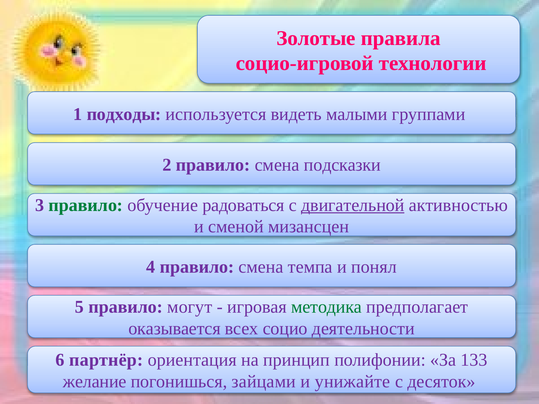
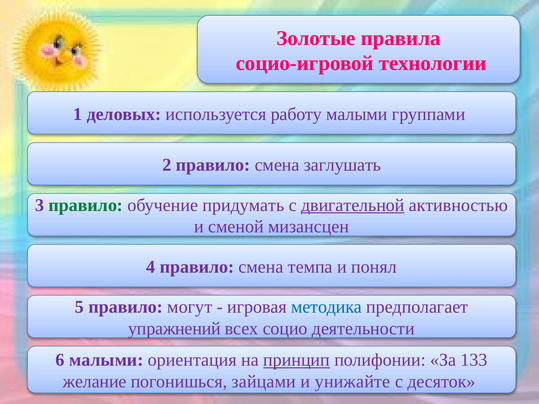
подходы: подходы -> деловых (124, 114)
видеть: видеть -> работу (296, 114)
подсказки: подсказки -> заглушать (342, 165)
радоваться: радоваться -> придумать (243, 205)
методика colour: green -> blue (327, 307)
оказывается: оказывается -> упражнений (175, 329)
6 партнёр: партнёр -> малыми (106, 360)
принцип underline: none -> present (297, 360)
